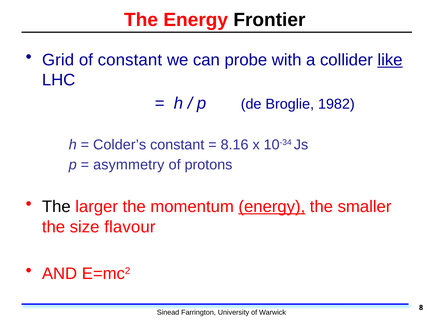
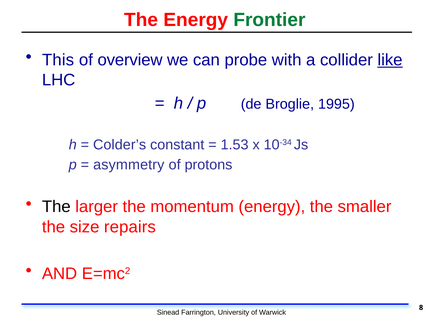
Frontier colour: black -> green (270, 20)
Grid: Grid -> This (58, 60)
of constant: constant -> overview (130, 60)
1982: 1982 -> 1995 (336, 104)
8.16: 8.16 -> 1.53 (235, 145)
energy underline: present -> none (272, 207)
flavour: flavour -> repairs (130, 227)
